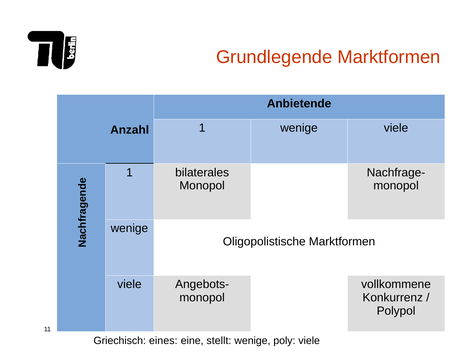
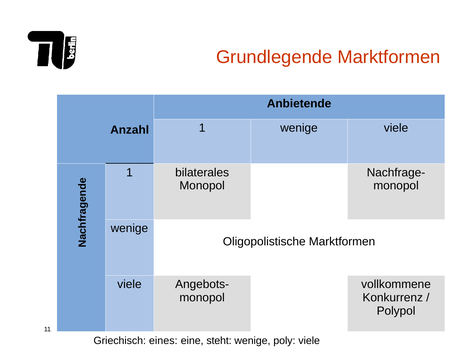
stellt: stellt -> steht (219, 341)
